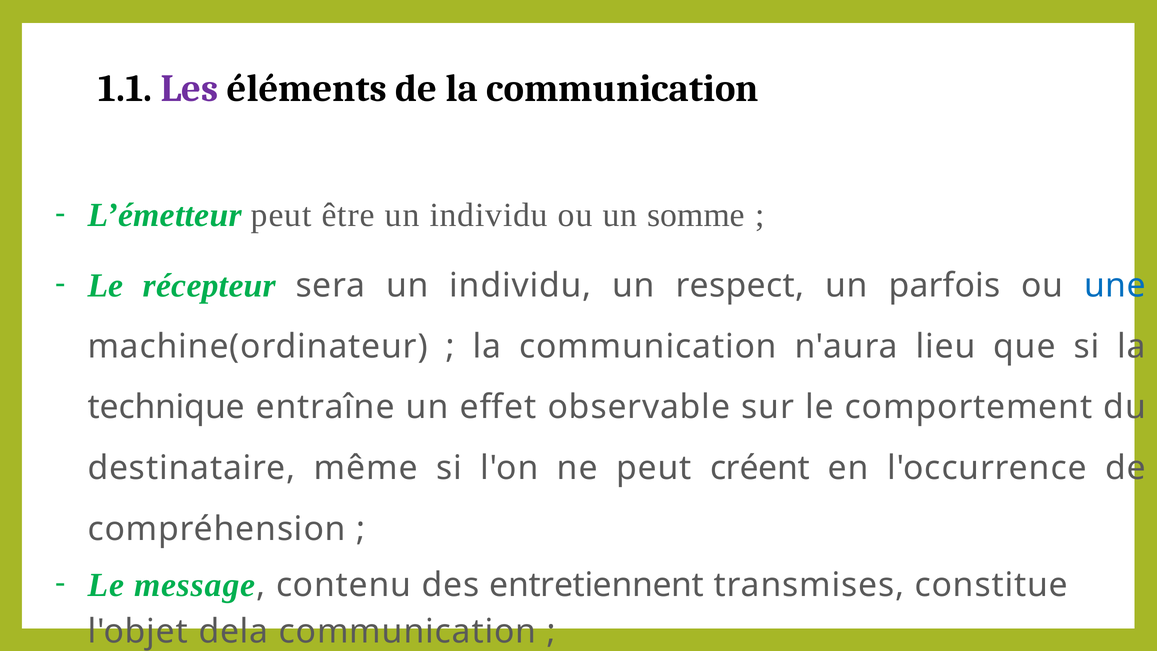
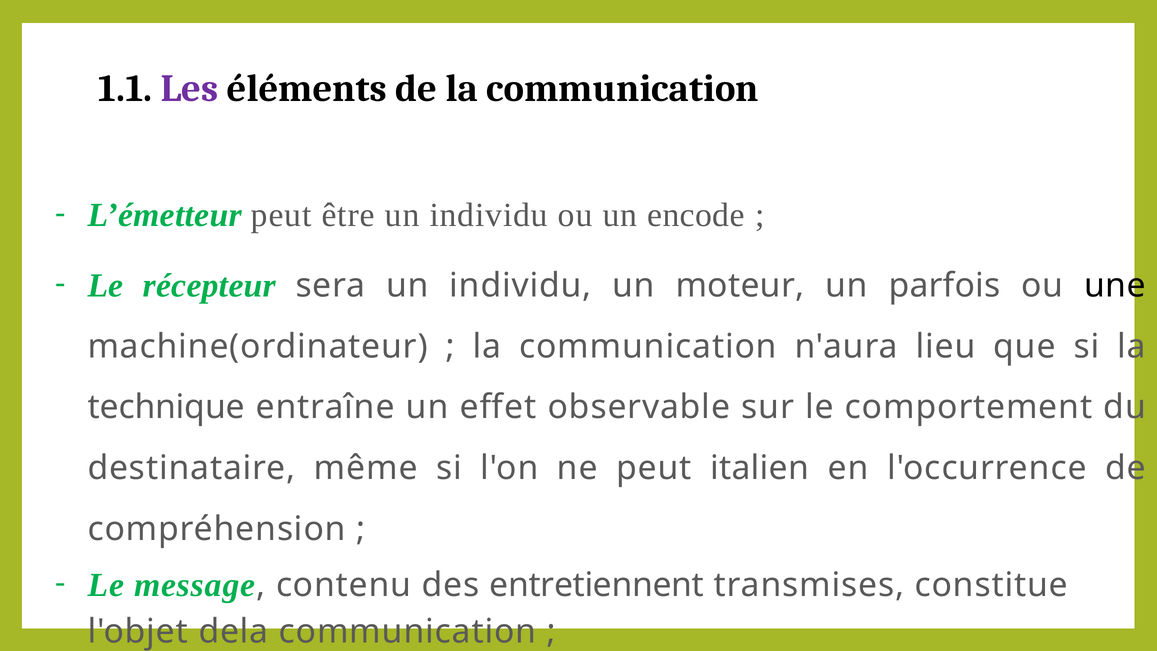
somme: somme -> encode (696, 215)
respect: respect -> moteur (740, 286)
une colour: blue -> black (1115, 286)
créent: créent -> italien (760, 468)
